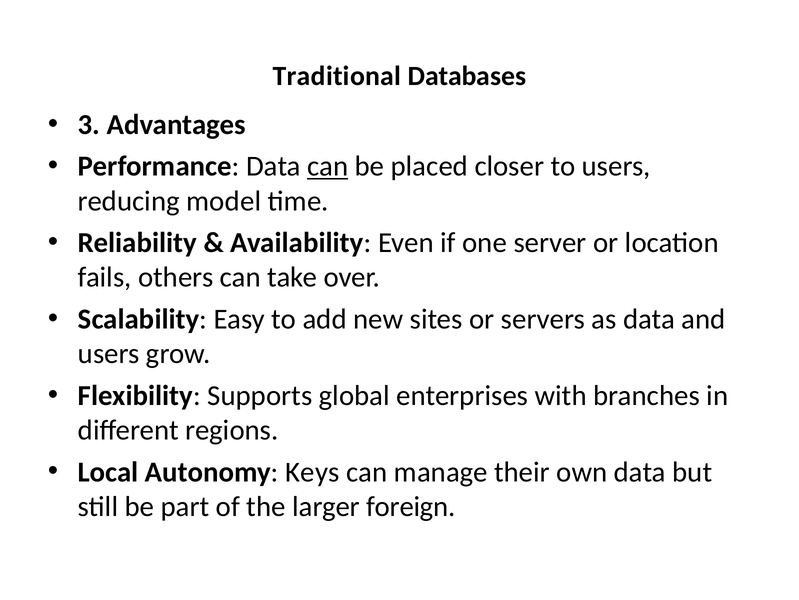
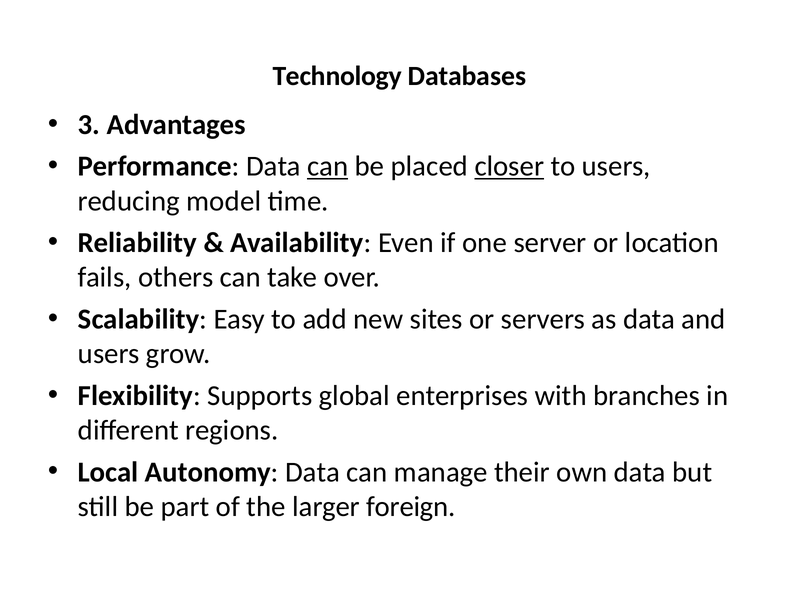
Traditional: Traditional -> Technology (337, 76)
closer underline: none -> present (509, 166)
Autonomy Keys: Keys -> Data (313, 471)
